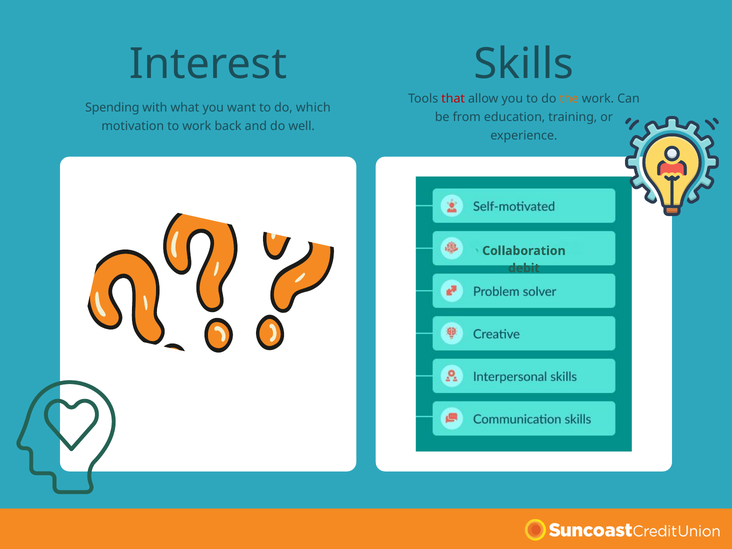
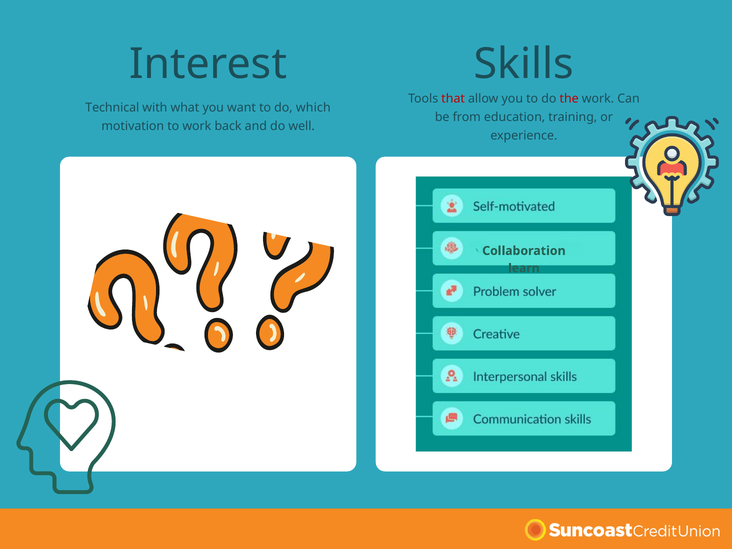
the colour: orange -> red (569, 98)
Spending: Spending -> Technical (112, 108)
debit: debit -> learn (524, 268)
